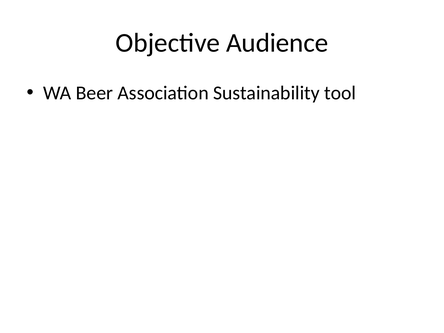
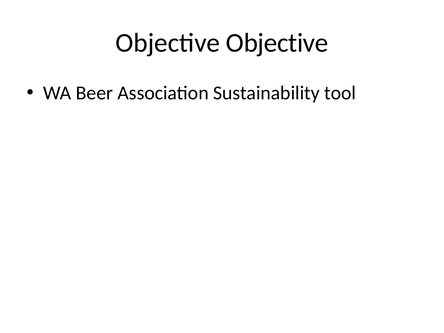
Objective Audience: Audience -> Objective (277, 43)
